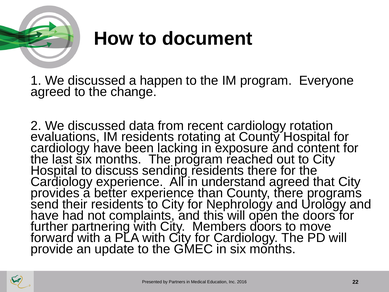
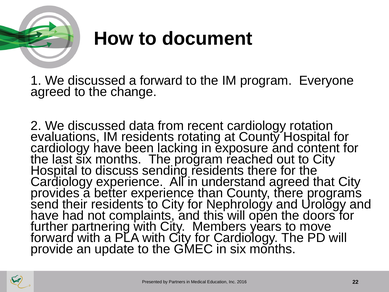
a happen: happen -> forward (161, 81)
Members doors: doors -> years (266, 227)
